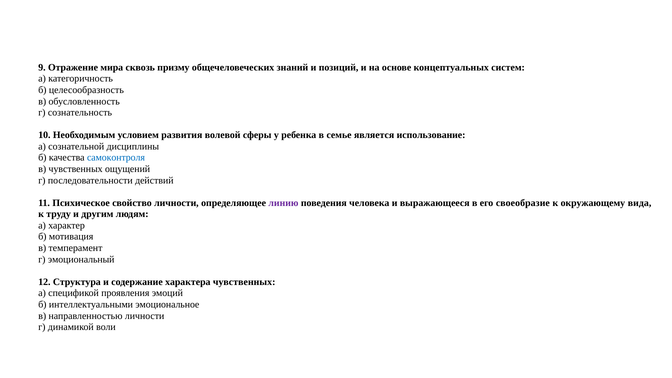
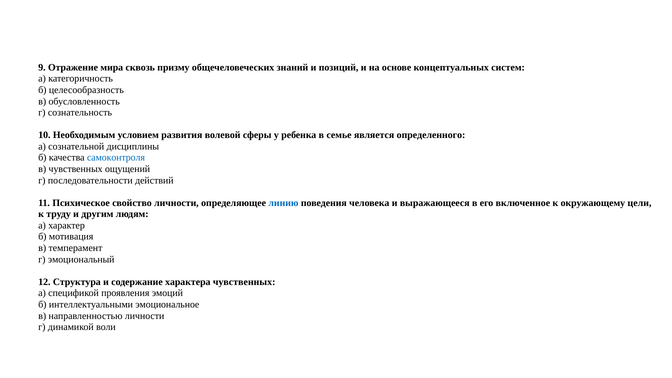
использование: использование -> определенного (431, 135)
линию colour: purple -> blue (283, 203)
своеобразие: своеобразие -> включенное (523, 203)
вида: вида -> цели (640, 203)
